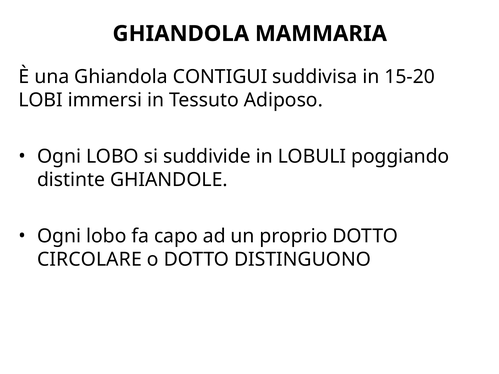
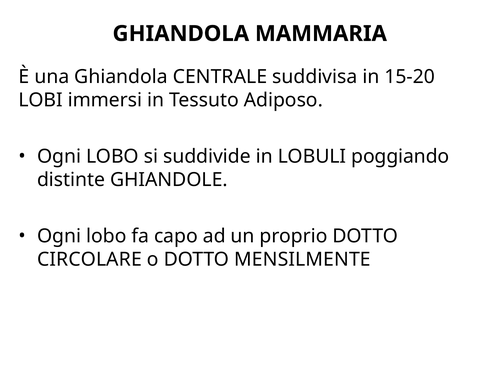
CONTIGUI: CONTIGUI -> CENTRALE (220, 77)
DISTINGUONO: DISTINGUONO -> MENSILMENTE (302, 259)
